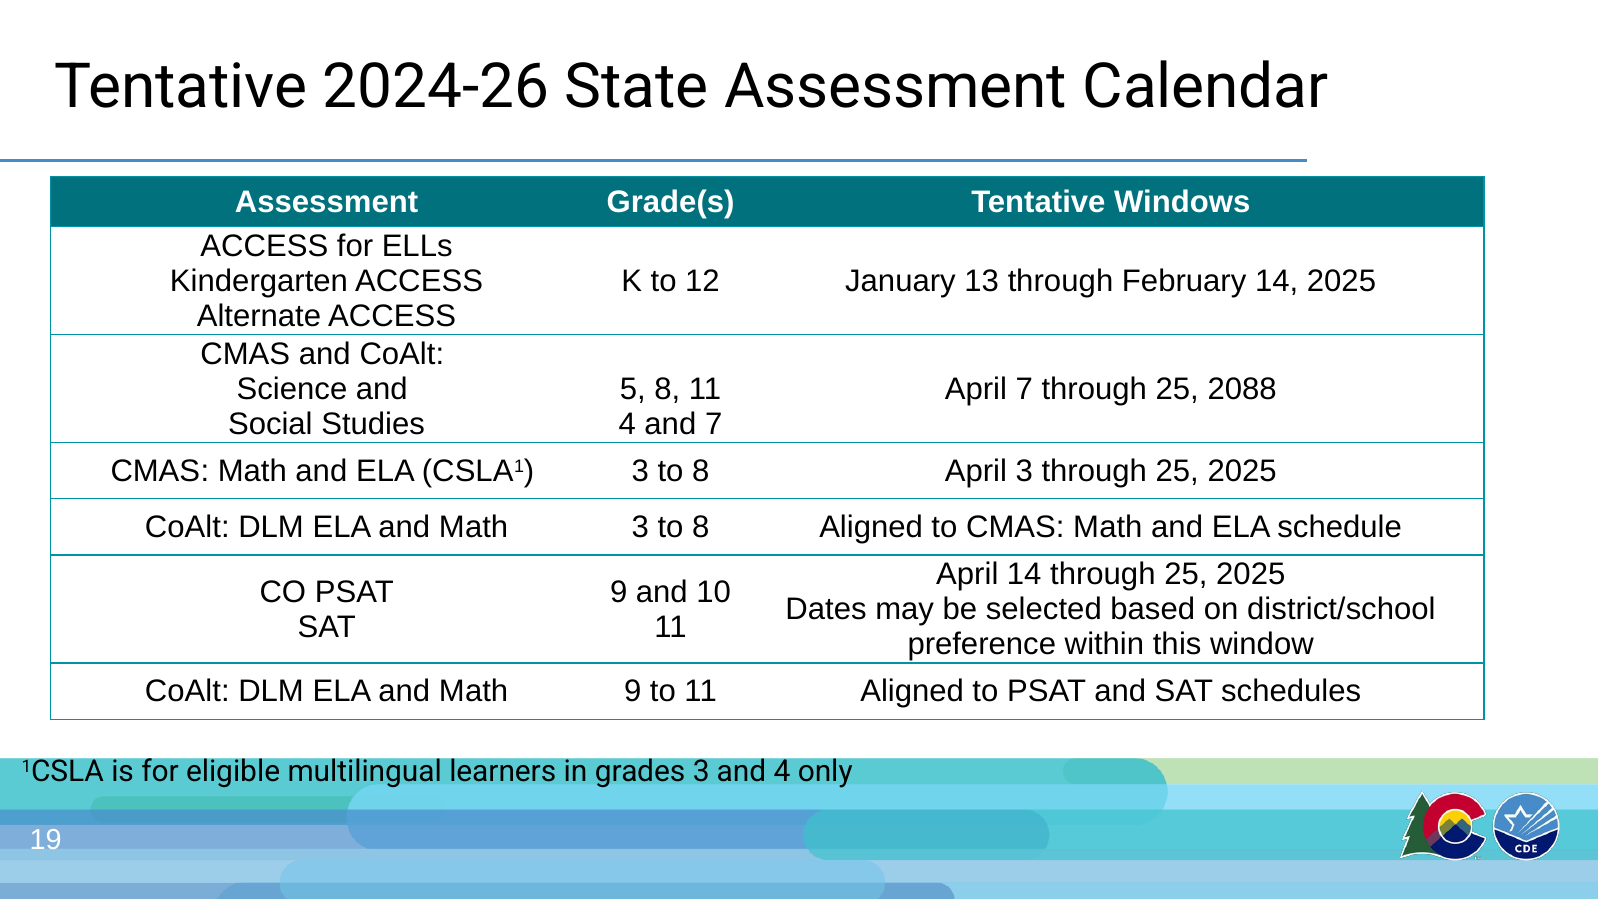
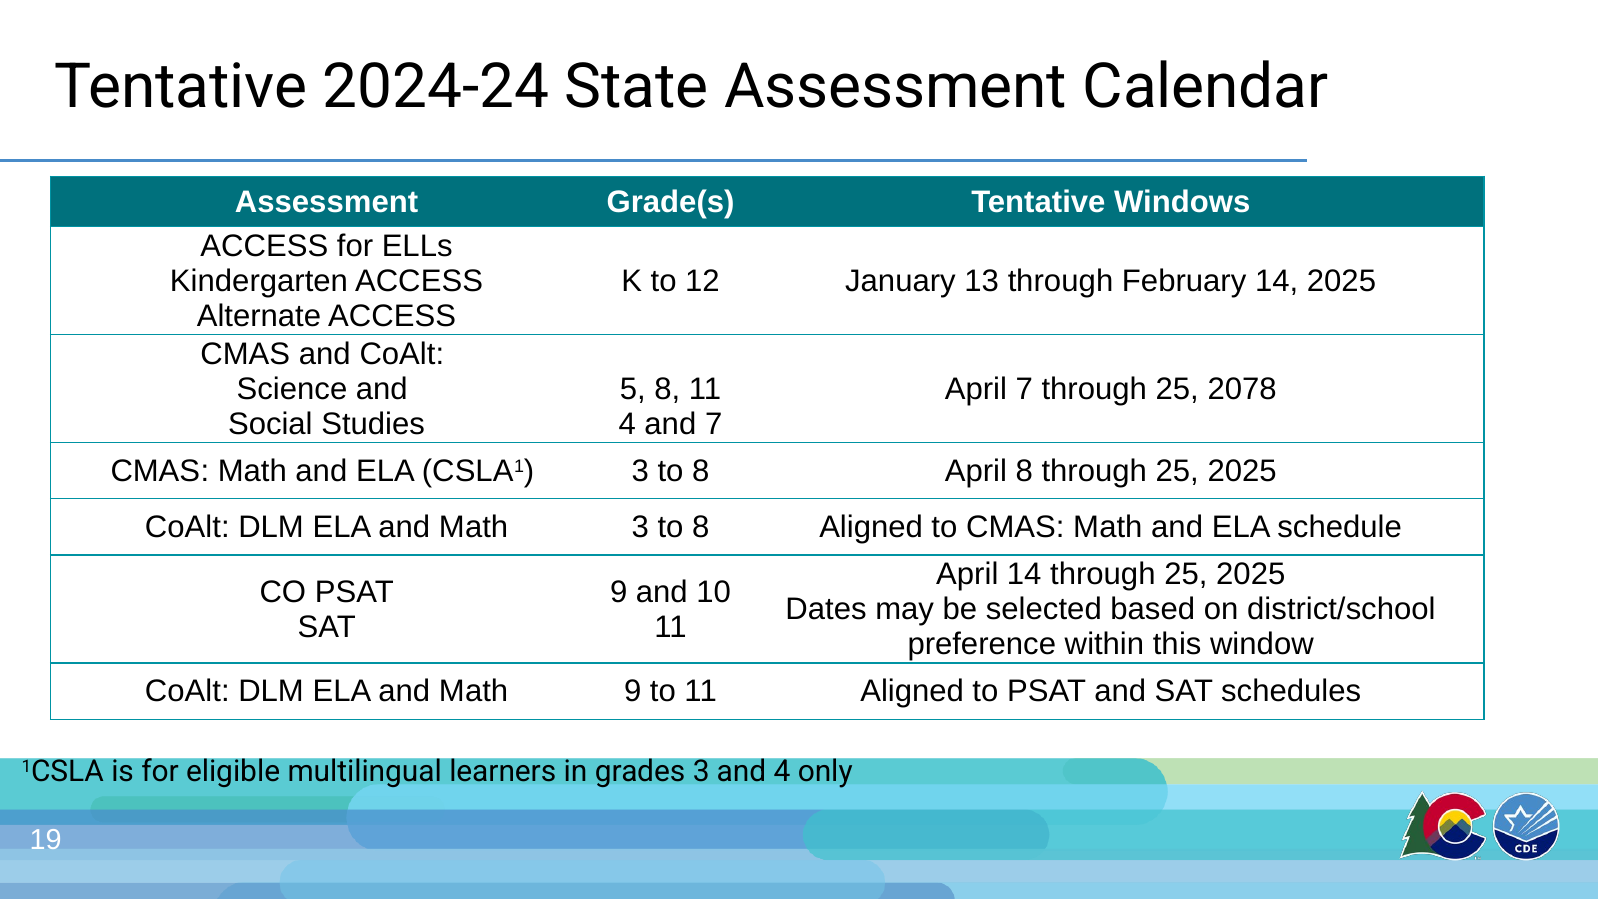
2024-26: 2024-26 -> 2024-24 (436, 87)
2088: 2088 -> 2078 (1242, 389)
April 3: 3 -> 8 (1024, 471)
